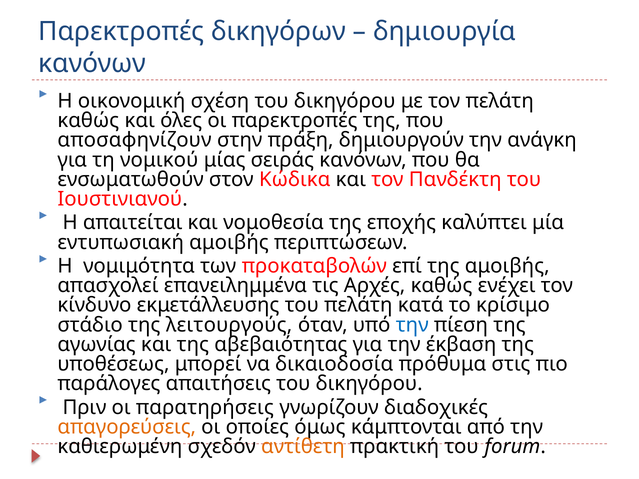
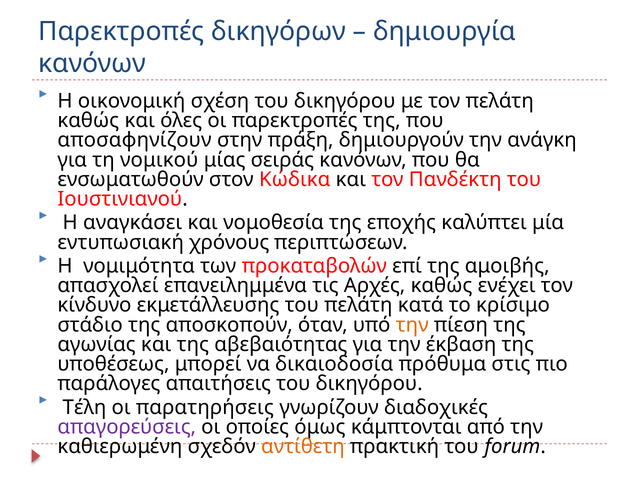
απαιτείται: απαιτείται -> αναγκάσει (133, 223)
εντυπωσιακή αμοιβής: αμοιβής -> χρόνους (229, 242)
λειτουργούς: λειτουργούς -> αποσκοπούν (229, 325)
την colour: blue -> orange (412, 325)
Πριν: Πριν -> Tέλη (84, 408)
απαγορεύσεις colour: orange -> purple (127, 427)
